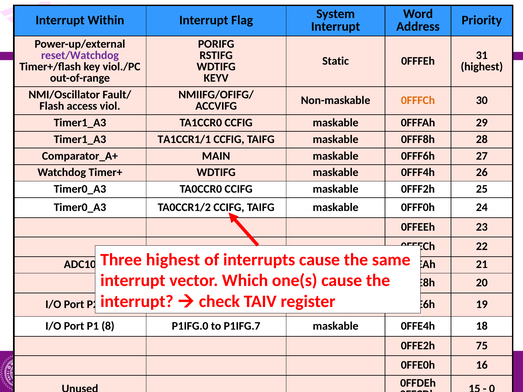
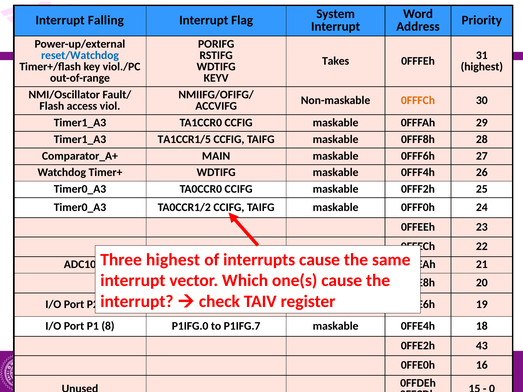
Within: Within -> Falling (106, 20)
reset/Watchdog colour: purple -> blue (80, 55)
Static: Static -> Takes (336, 61)
TA1CCR1/1: TA1CCR1/1 -> TA1CCR1/5 (184, 139)
75: 75 -> 43 (482, 346)
